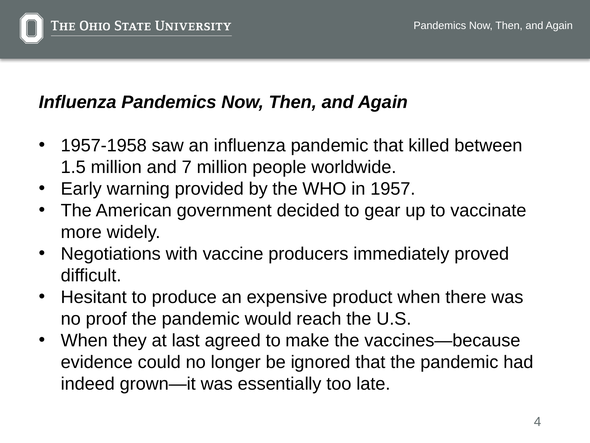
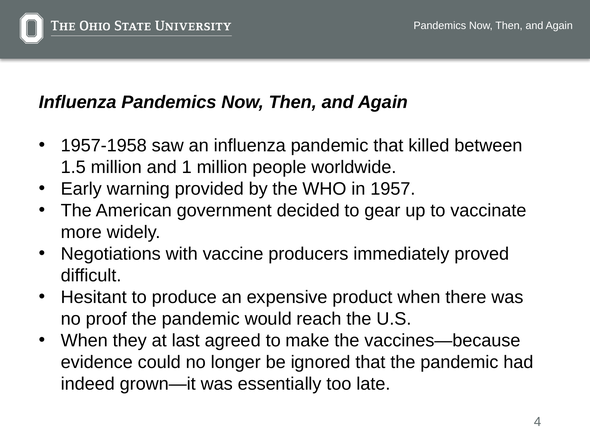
7: 7 -> 1 (187, 167)
